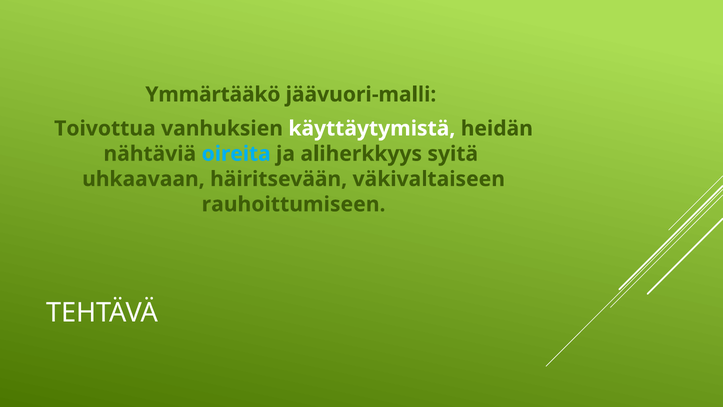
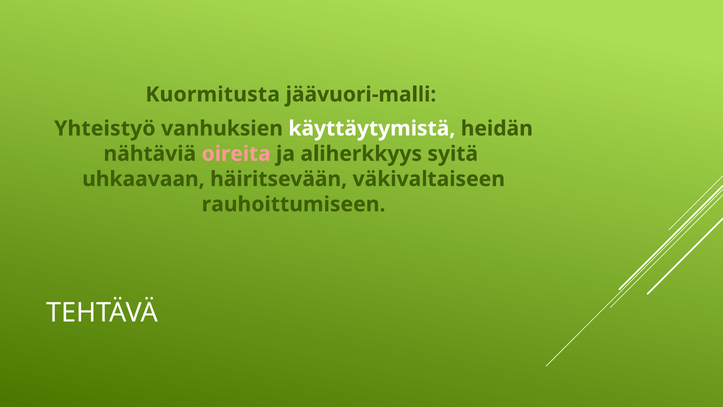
Ymmärtääkö: Ymmärtääkö -> Kuormitusta (213, 94)
Toivottua: Toivottua -> Yhteistyö (105, 128)
oireita colour: light blue -> pink (236, 154)
